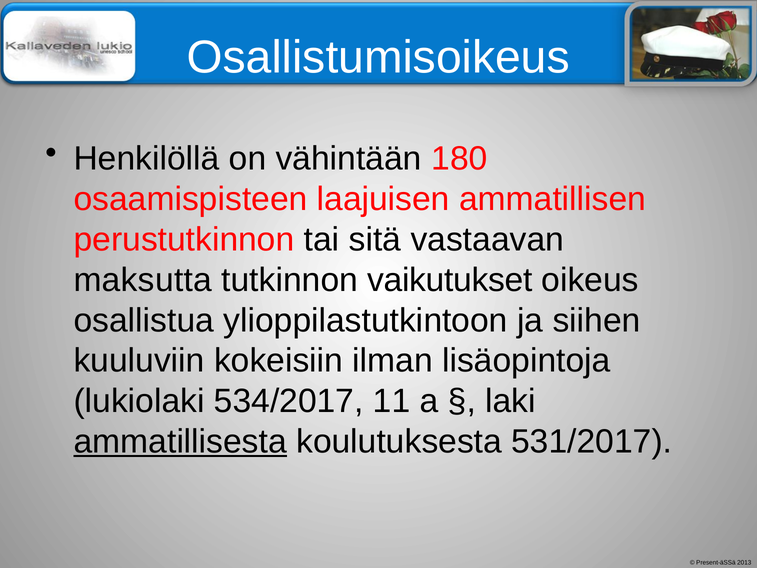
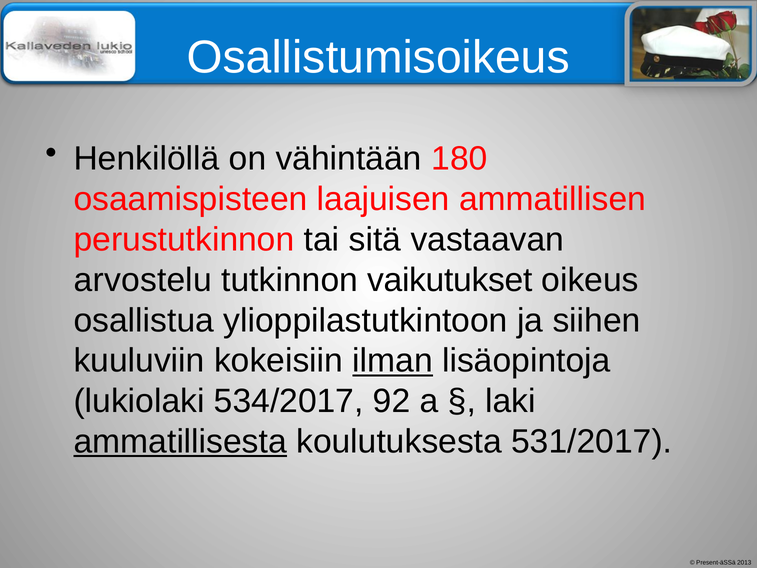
maksutta: maksutta -> arvostelu (143, 280)
ilman underline: none -> present (393, 361)
11: 11 -> 92 (392, 401)
